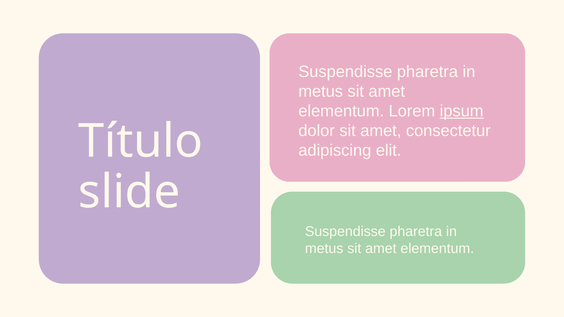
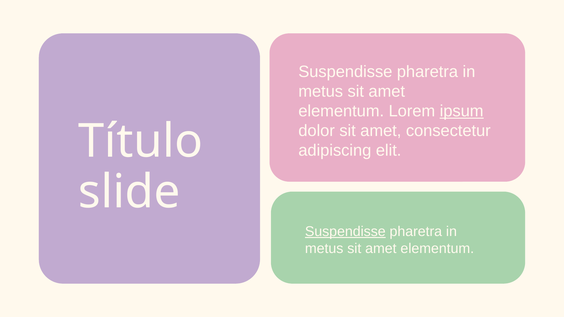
Suspendisse underline: none -> present (345, 232)
